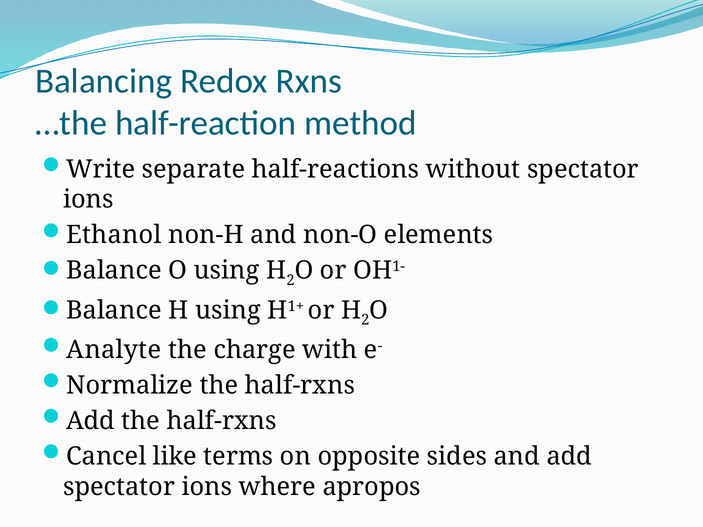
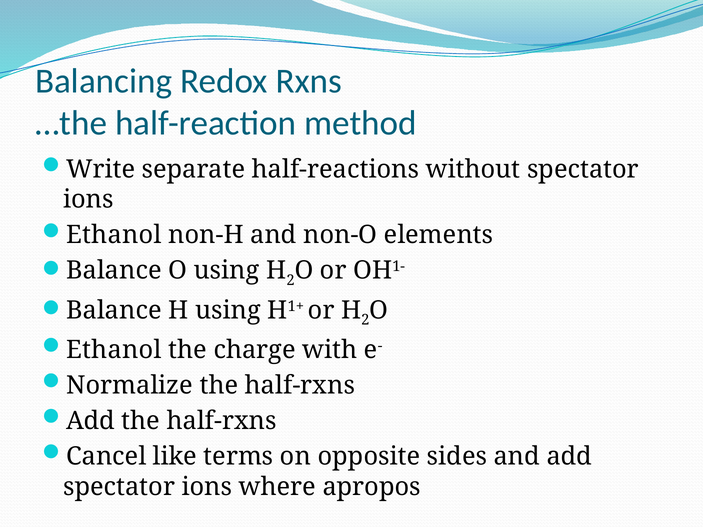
Analyte: Analyte -> Ethanol (114, 350)
